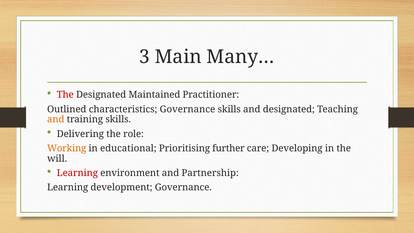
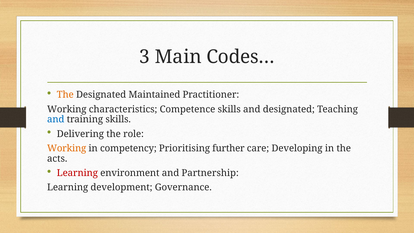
Many…: Many… -> Codes… (241, 57)
The colour: red -> orange (65, 95)
Outlined: Outlined -> Working (67, 109)
characteristics Governance: Governance -> Competence (187, 109)
and colour: orange -> blue (56, 119)
educational: educational -> competency (128, 148)
will: will -> acts (57, 158)
